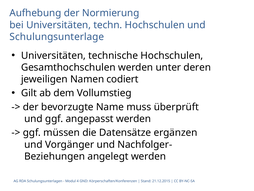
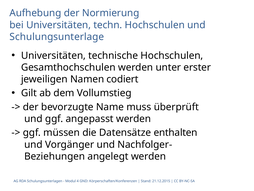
deren: deren -> erster (197, 67)
ergänzen: ergänzen -> enthalten (176, 132)
